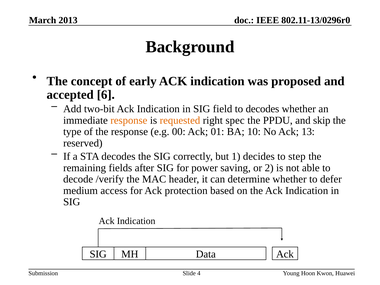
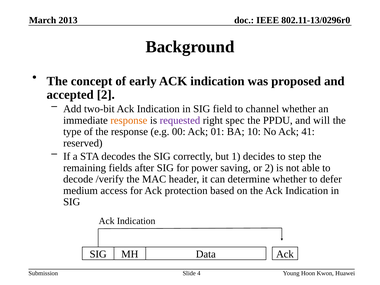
accepted 6: 6 -> 2 (106, 95)
to decodes: decodes -> channel (262, 109)
requested colour: orange -> purple (180, 120)
skip: skip -> will (322, 120)
13: 13 -> 41 (308, 132)
